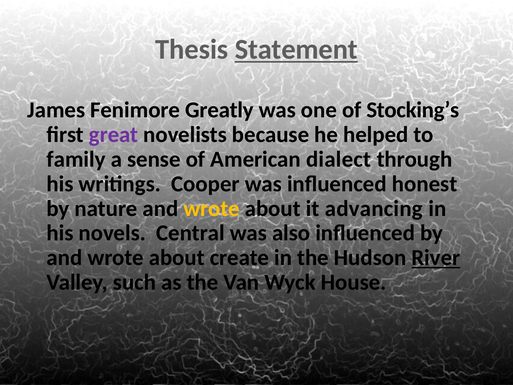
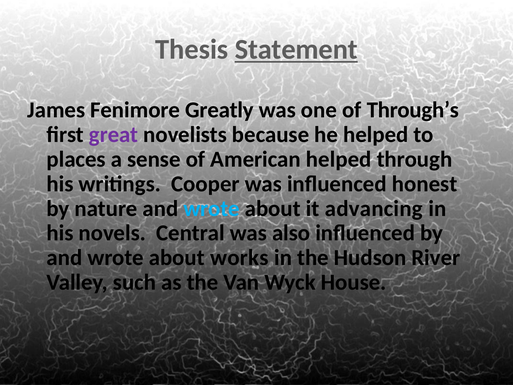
Stocking’s: Stocking’s -> Through’s (413, 110)
family: family -> places (76, 159)
American dialect: dialect -> helped (339, 159)
wrote colour: yellow -> light blue (212, 208)
create: create -> works (239, 258)
River underline: present -> none (436, 258)
